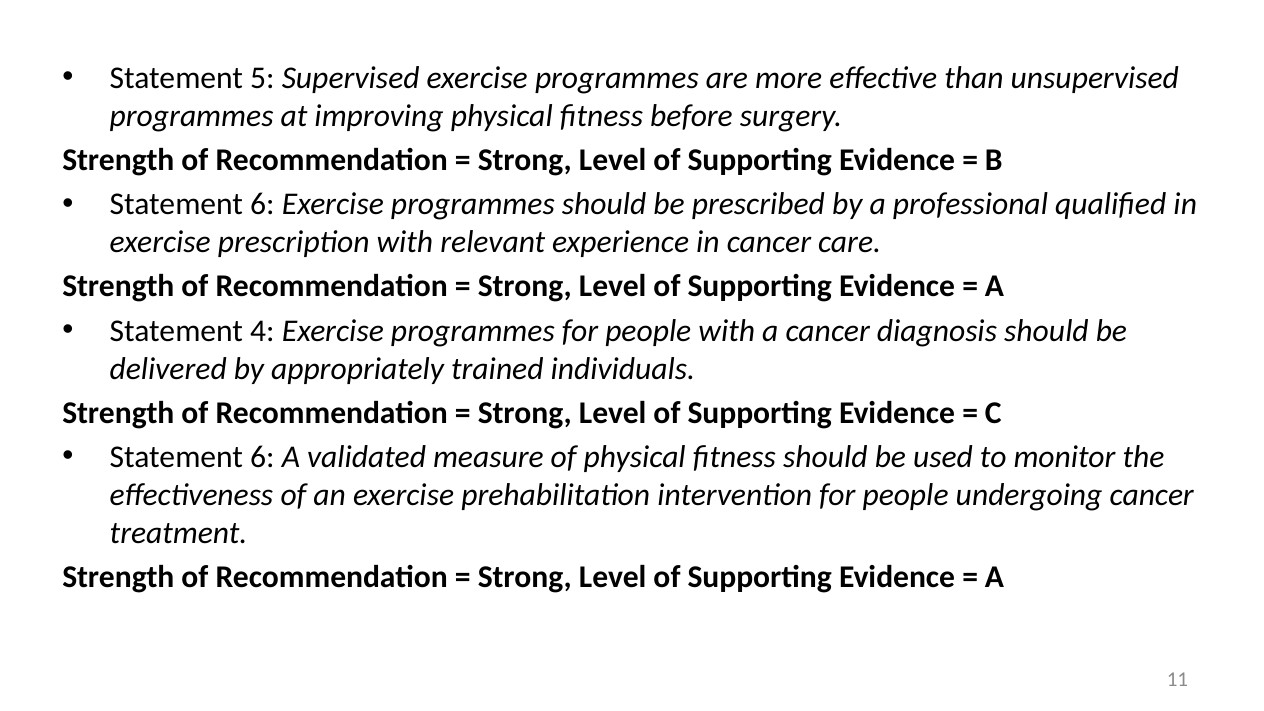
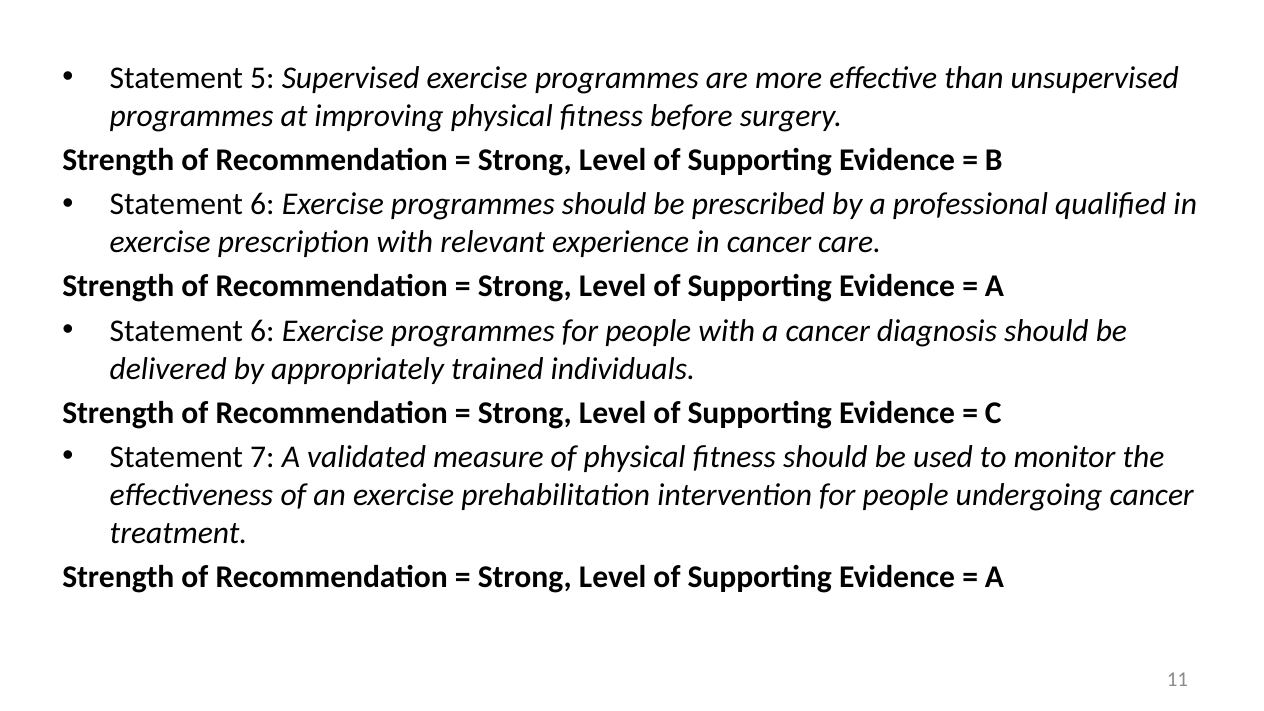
4: 4 -> 6 (262, 331)
6: 6 -> 7 (262, 457)
